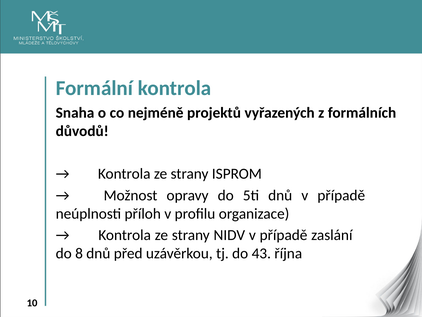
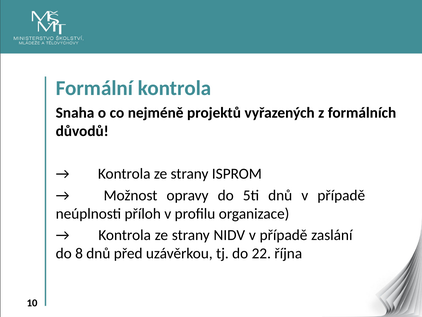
43: 43 -> 22 (261, 253)
